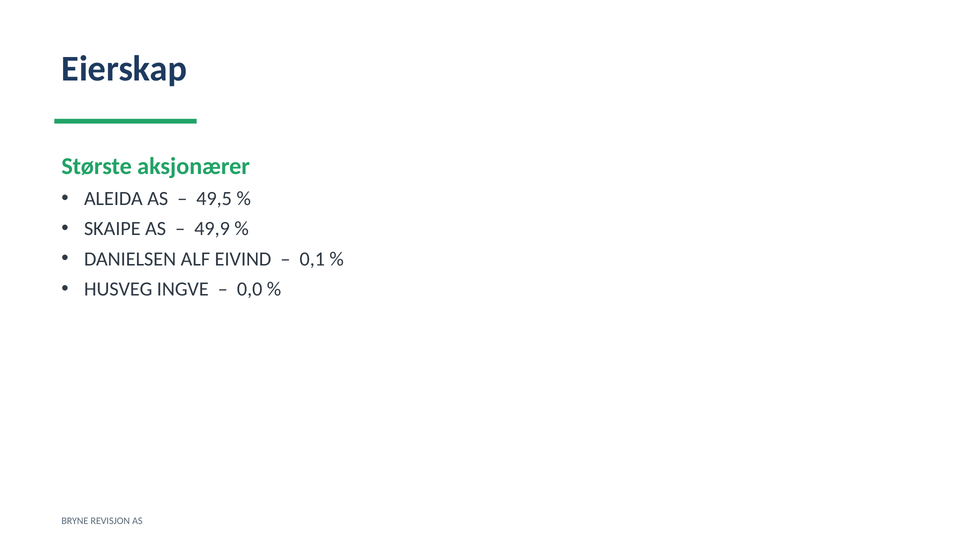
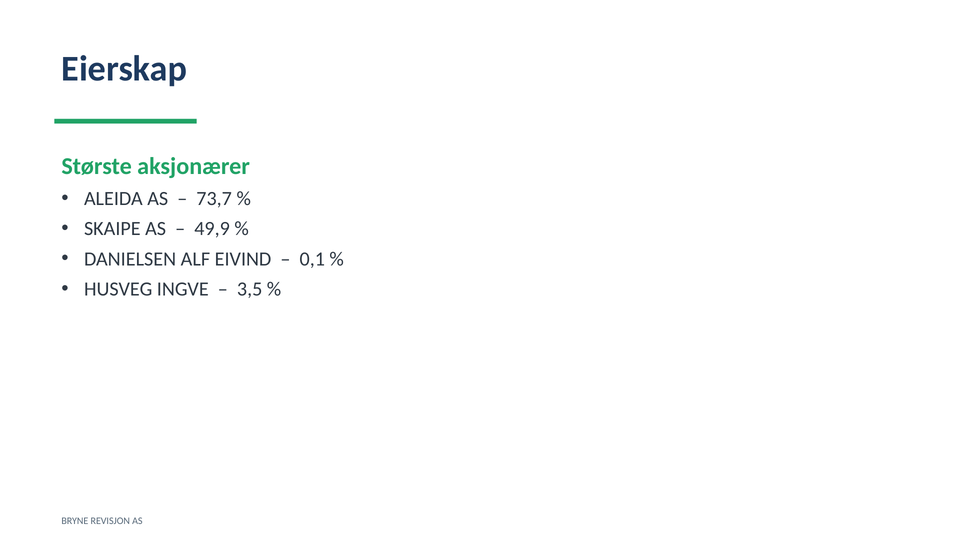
49,5: 49,5 -> 73,7 (214, 198)
0,0: 0,0 -> 3,5 (250, 289)
